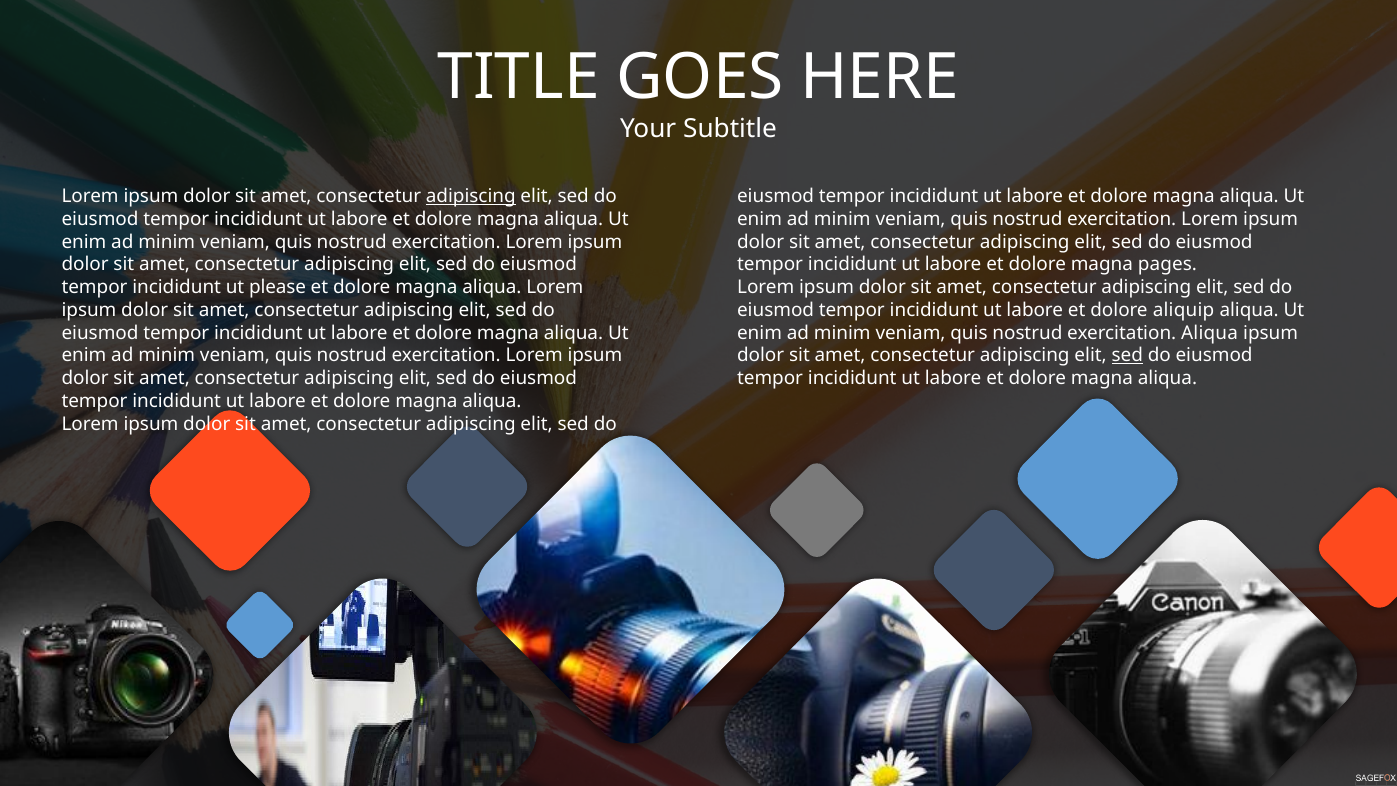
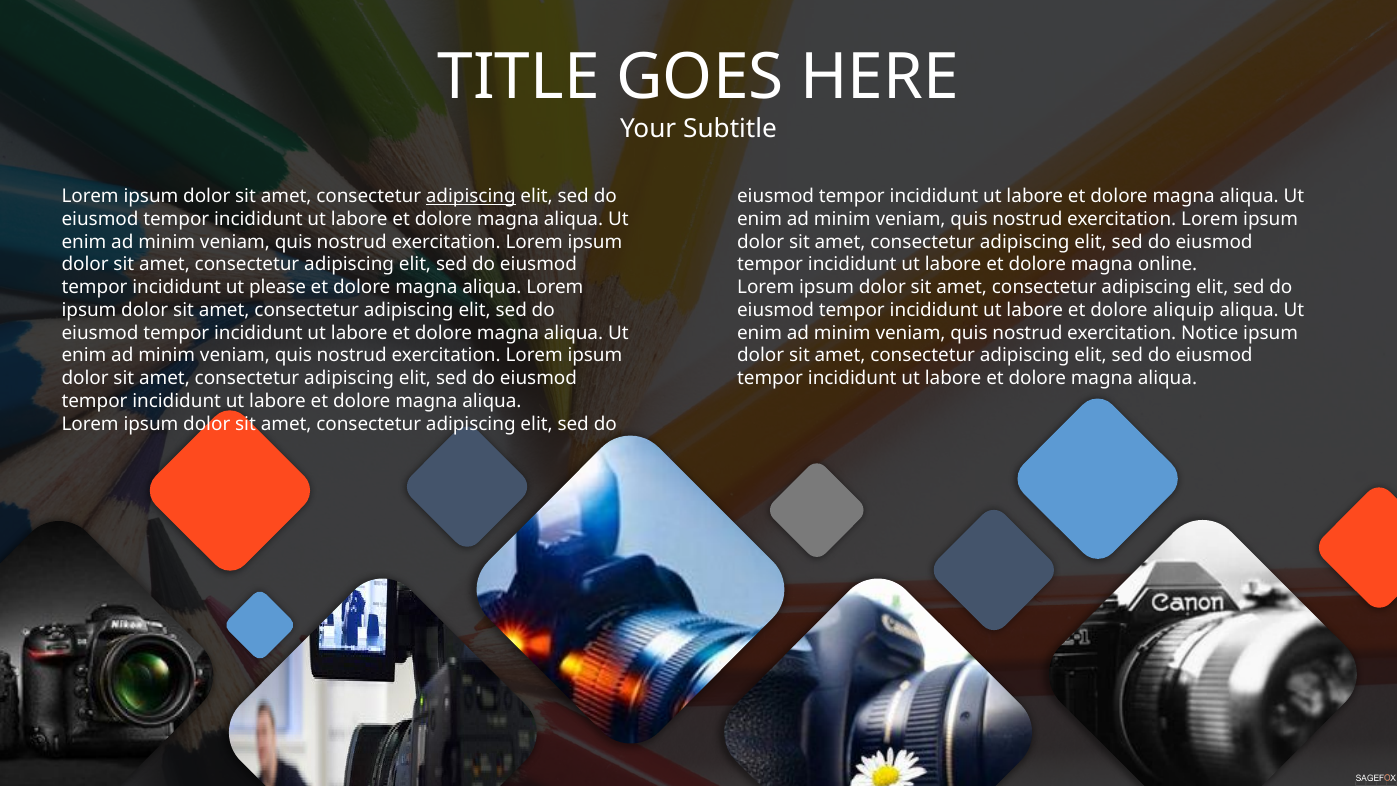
pages: pages -> online (1168, 265)
exercitation Aliqua: Aliqua -> Notice (1210, 333)
sed underline: present -> none (1127, 356)
